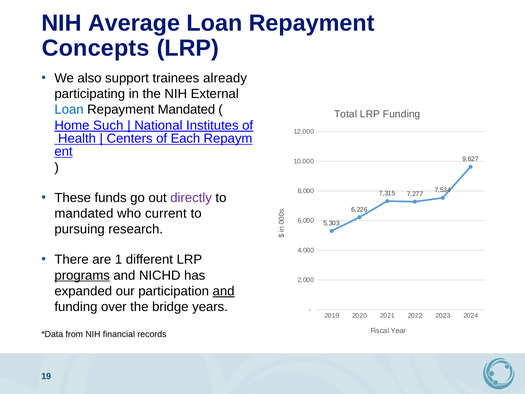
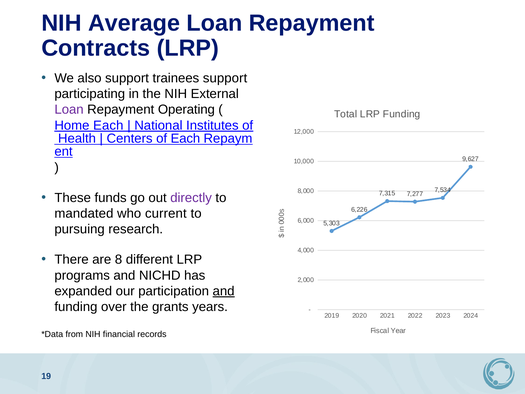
Concepts: Concepts -> Contracts (96, 48)
trainees already: already -> support (225, 78)
Loan colour: blue -> purple (69, 110)
Repayment Mandated: Mandated -> Operating (186, 110)
Home Such: Such -> Each (108, 125)
1: 1 -> 8 (119, 259)
programs underline: present -> none (82, 275)
bridge: bridge -> grants (170, 307)
